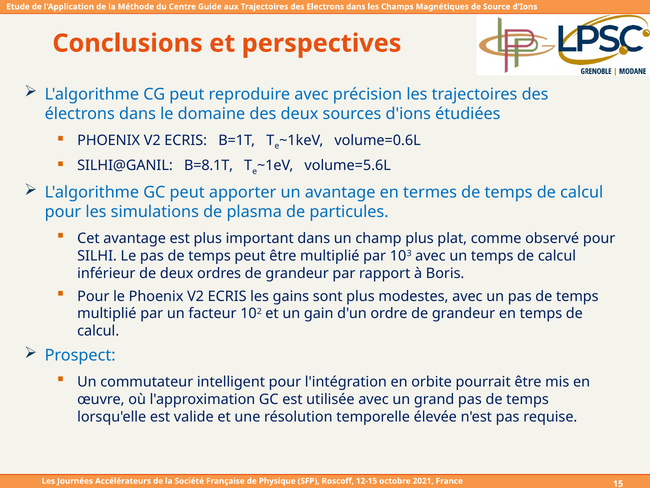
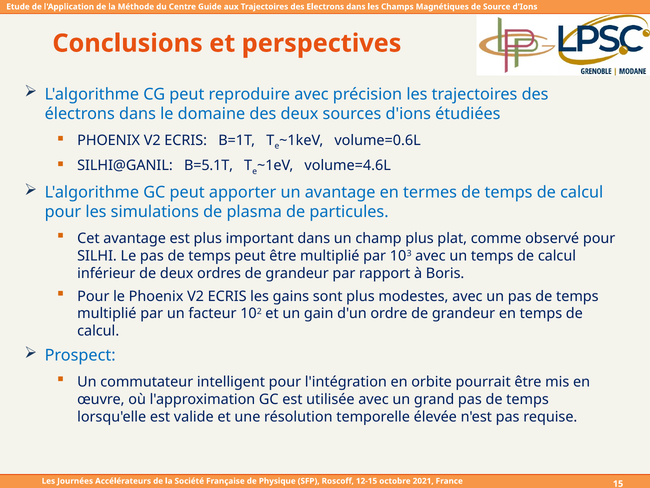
B=8.1T: B=8.1T -> B=5.1T (209, 165)
volume=5.6L: volume=5.6L -> volume=4.6L (348, 165)
